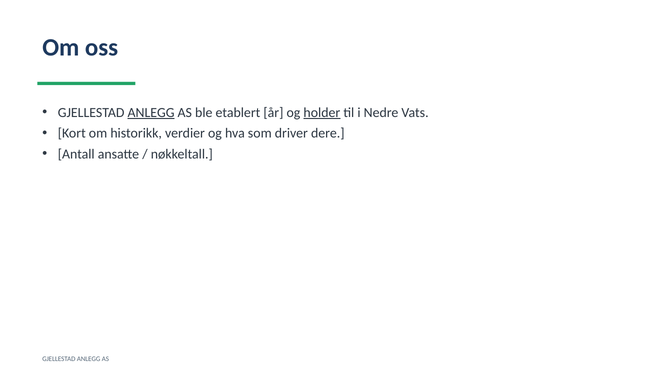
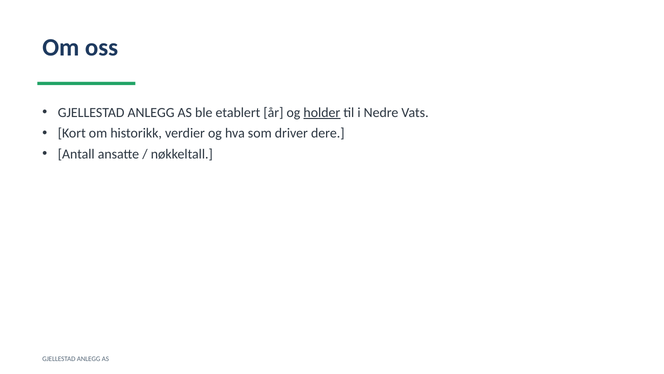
ANLEGG underline: present -> none (151, 112)
